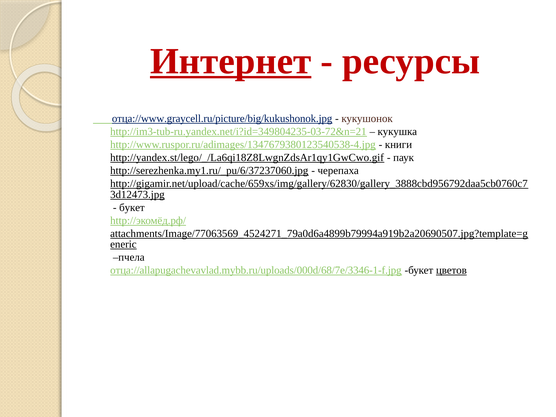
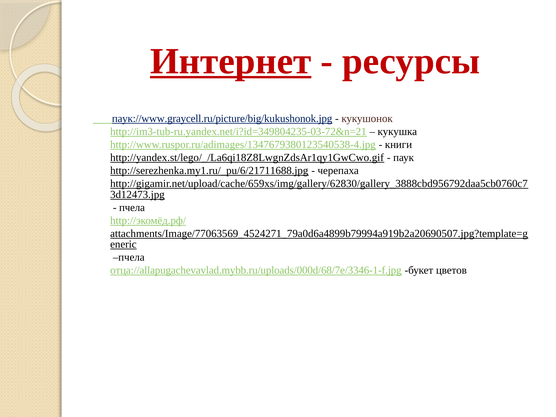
отца://www.graycell.ru/picture/big/kukushonok.jpg: отца://www.graycell.ru/picture/big/kukushonok.jpg -> паук://www.graycell.ru/picture/big/kukushonok.jpg (222, 119)
http://serezhenka.my1.ru/_pu/6/37237060.jpg: http://serezhenka.my1.ru/_pu/6/37237060.jpg -> http://serezhenka.my1.ru/_pu/6/21711688.jpg (209, 171)
букет: букет -> пчела (132, 207)
цветов underline: present -> none (451, 270)
